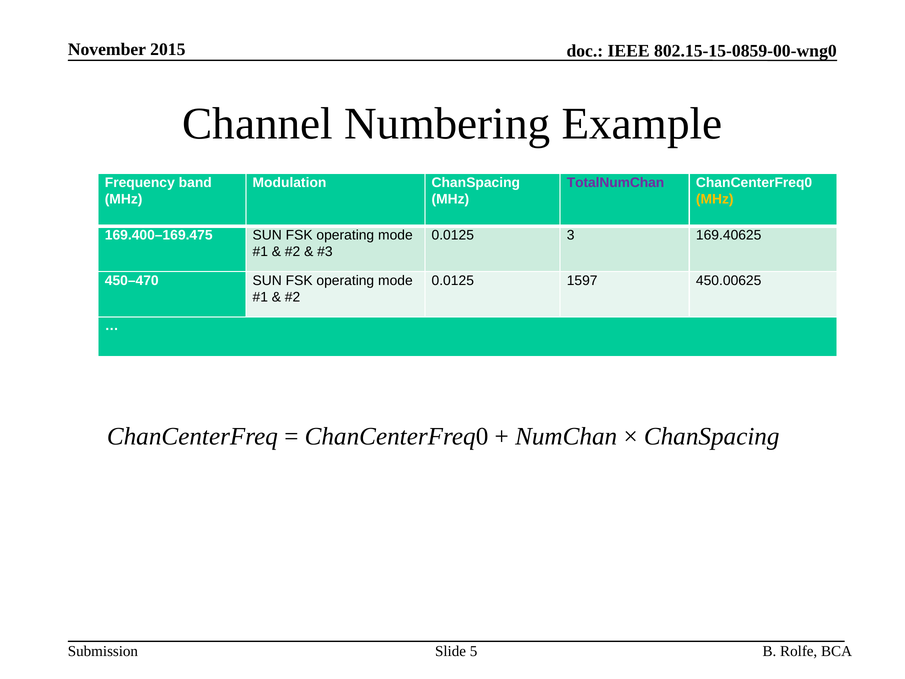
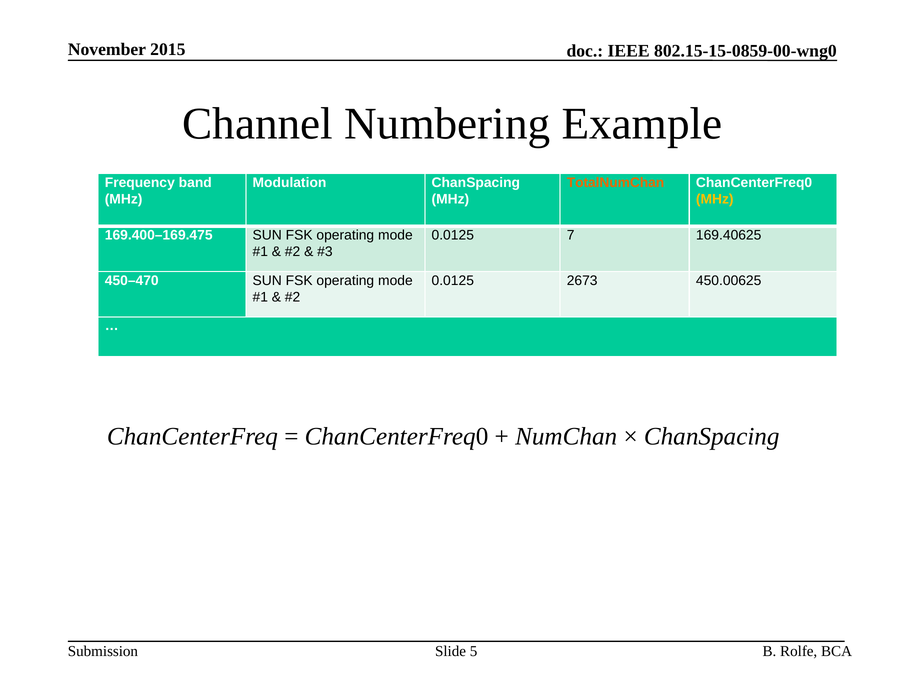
TotalNumChan colour: purple -> orange (616, 182)
3: 3 -> 7 (571, 235)
1597: 1597 -> 2673 (582, 280)
